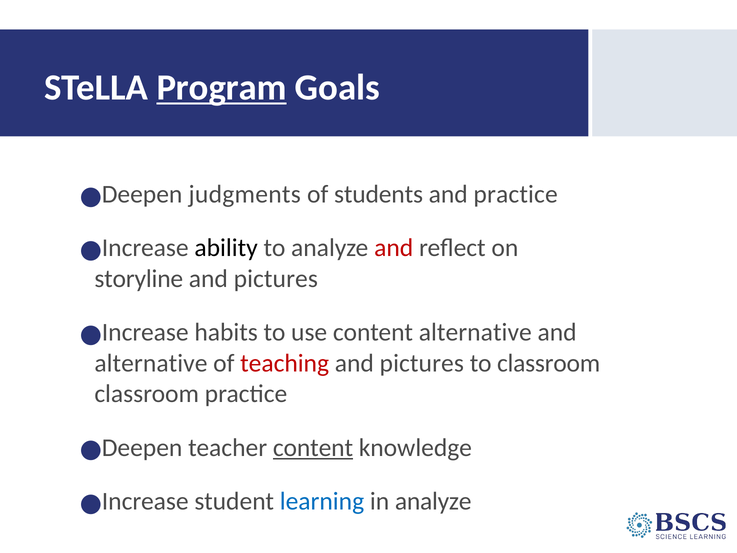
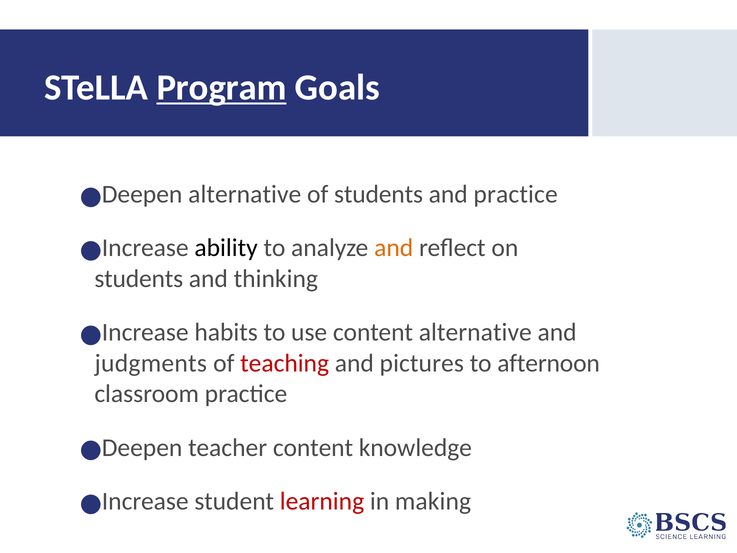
judgments: judgments -> alternative (245, 194)
and colour: red -> orange (394, 248)
storyline: storyline -> students (139, 279)
pictures: pictures -> thinking (276, 279)
alternative: alternative -> judgments (151, 363)
to classroom: classroom -> afternoon (549, 363)
content underline: present -> none (313, 447)
learning colour: blue -> red (322, 501)
in analyze: analyze -> making (433, 501)
